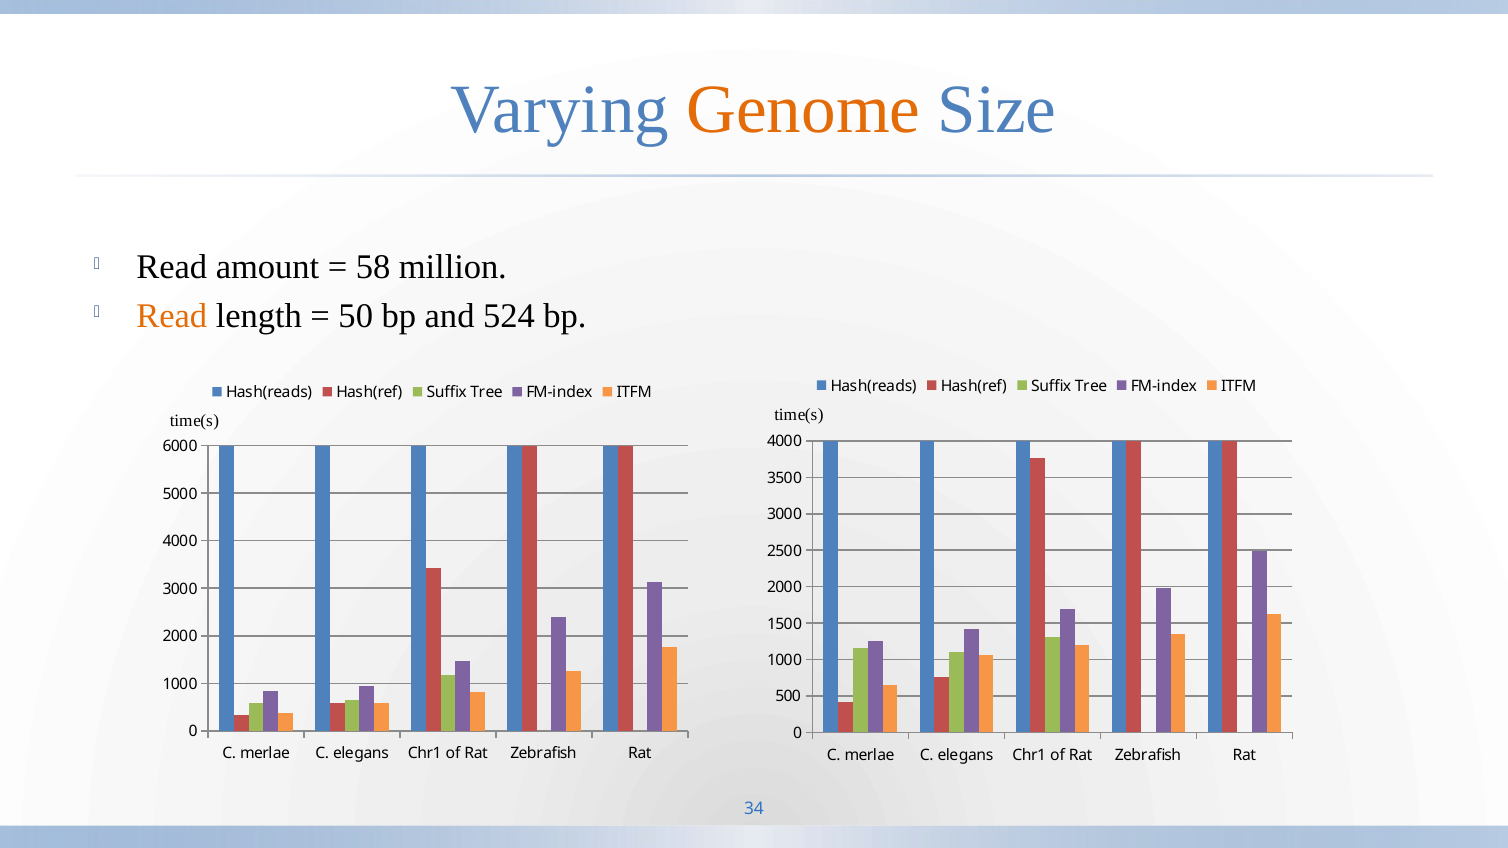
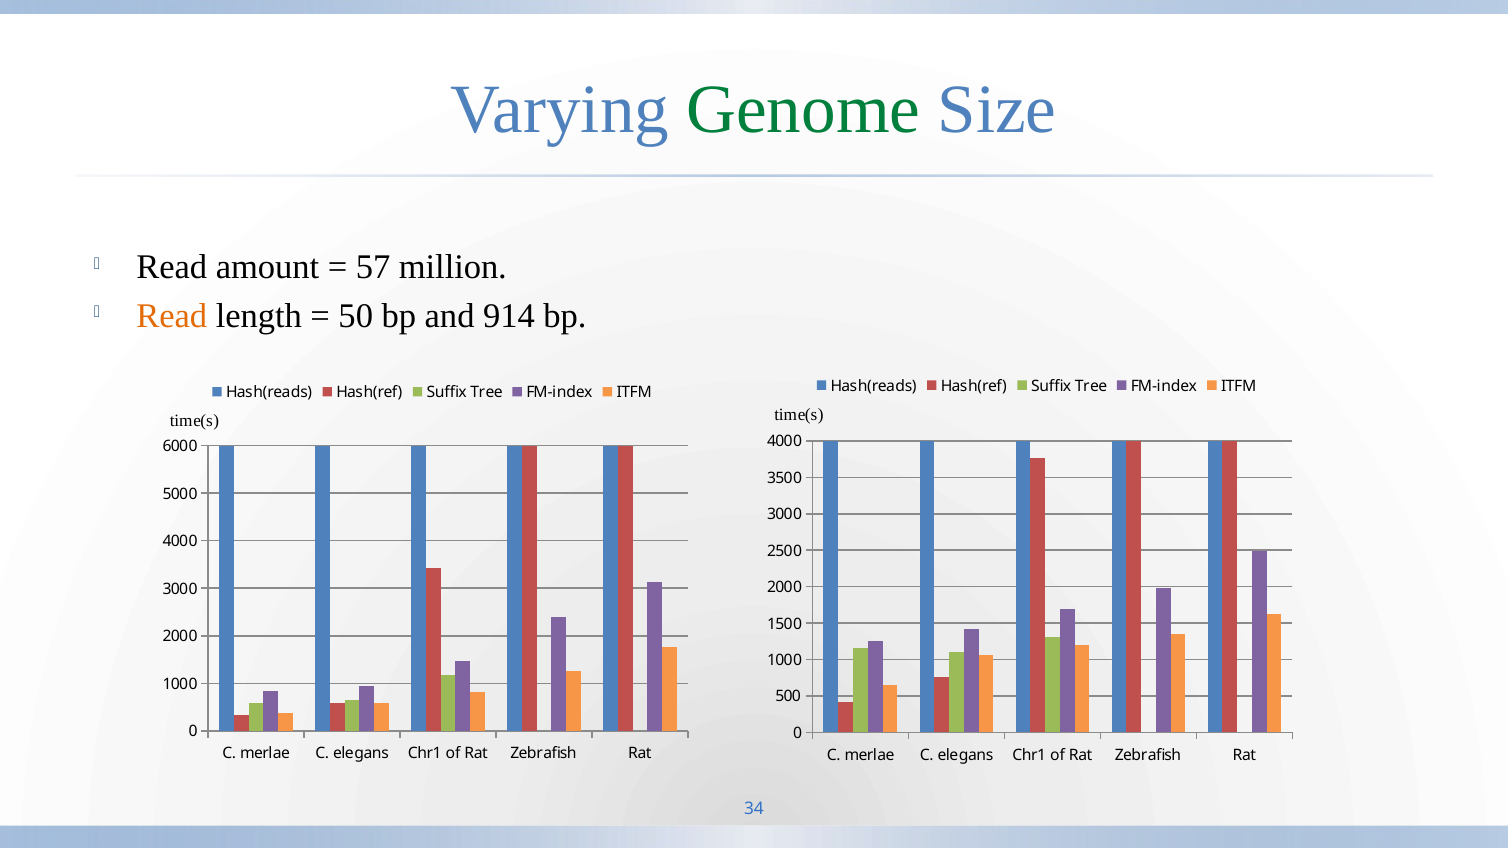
Genome colour: orange -> green (803, 109)
58: 58 -> 57 (373, 268)
524: 524 -> 914 (509, 316)
